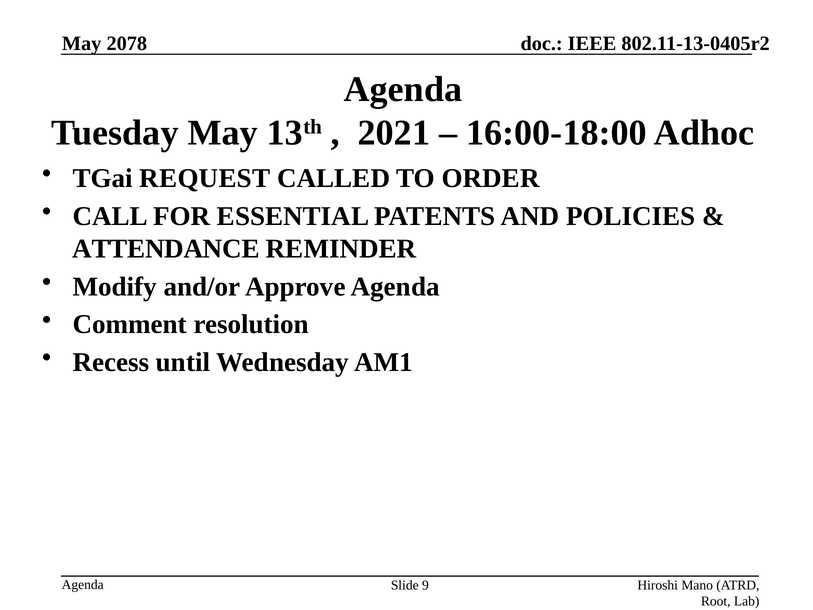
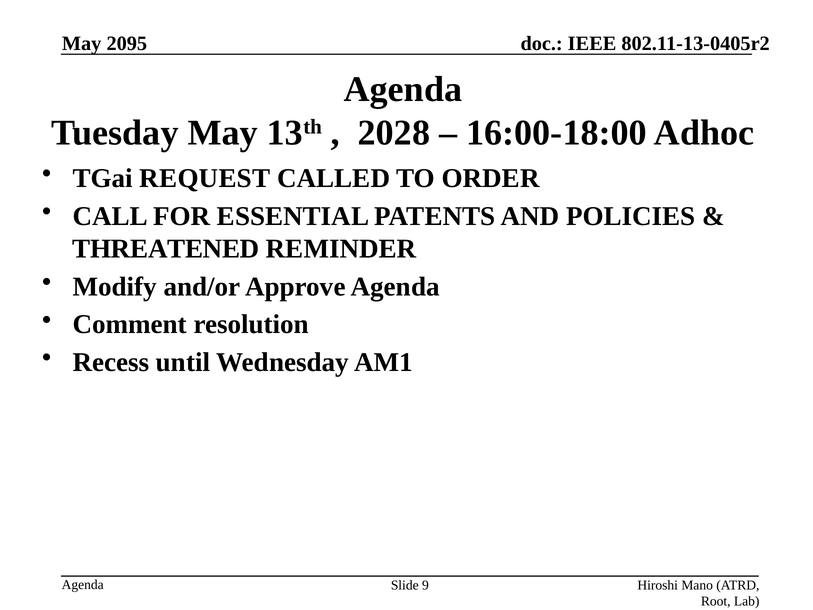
2078: 2078 -> 2095 (127, 43)
2021: 2021 -> 2028 (394, 133)
ATTENDANCE: ATTENDANCE -> THREATENED (166, 249)
